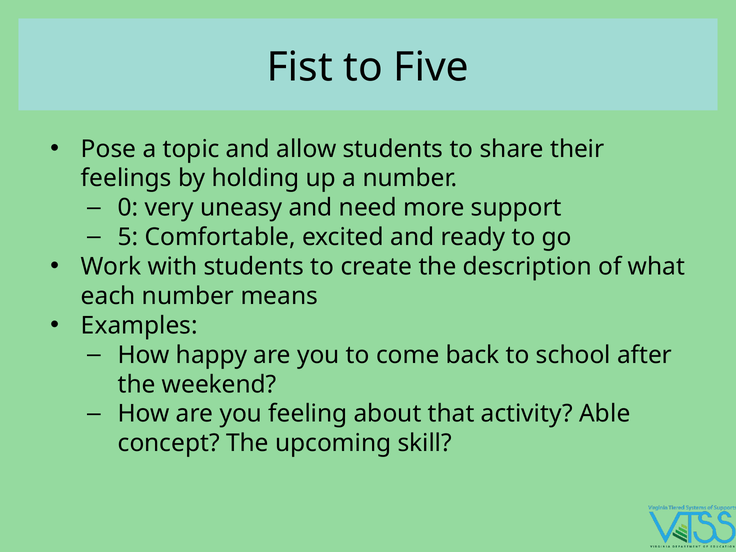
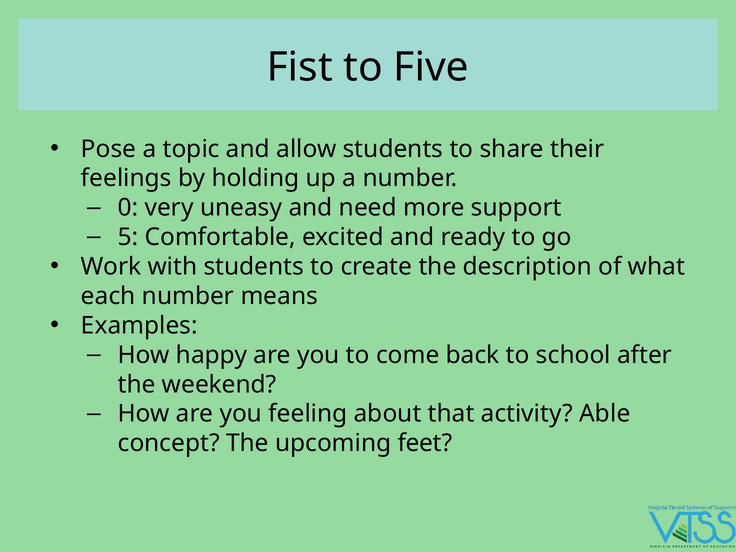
skill: skill -> feet (425, 443)
